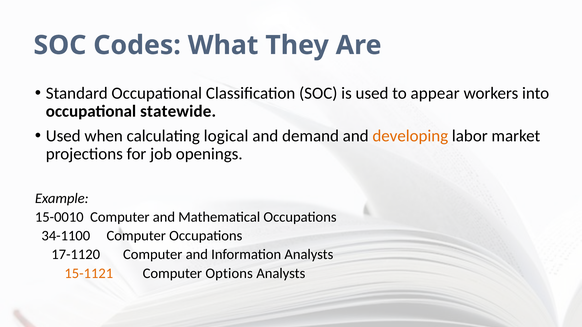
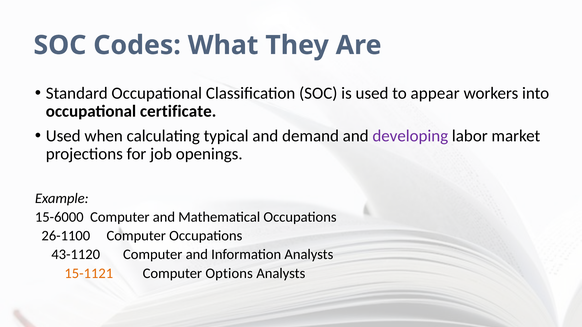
statewide: statewide -> certificate (178, 112)
logical: logical -> typical (226, 136)
developing colour: orange -> purple (410, 136)
15-0010: 15-0010 -> 15-6000 (59, 217)
34-1100: 34-1100 -> 26-1100 (66, 236)
17-1120: 17-1120 -> 43-1120 (76, 255)
